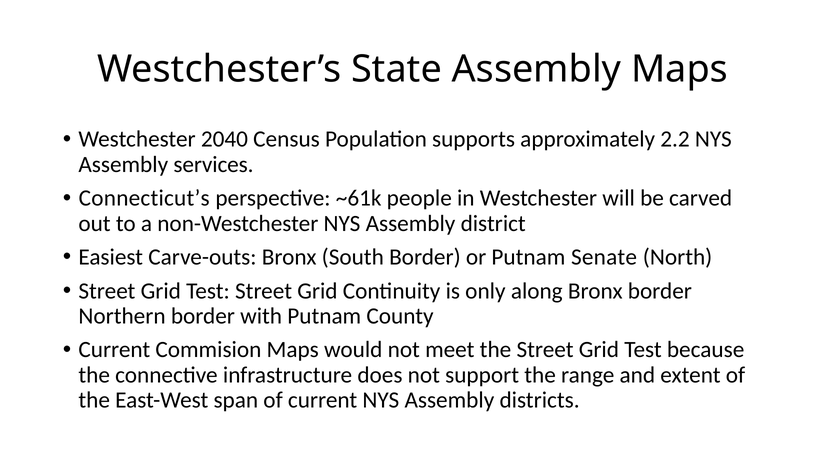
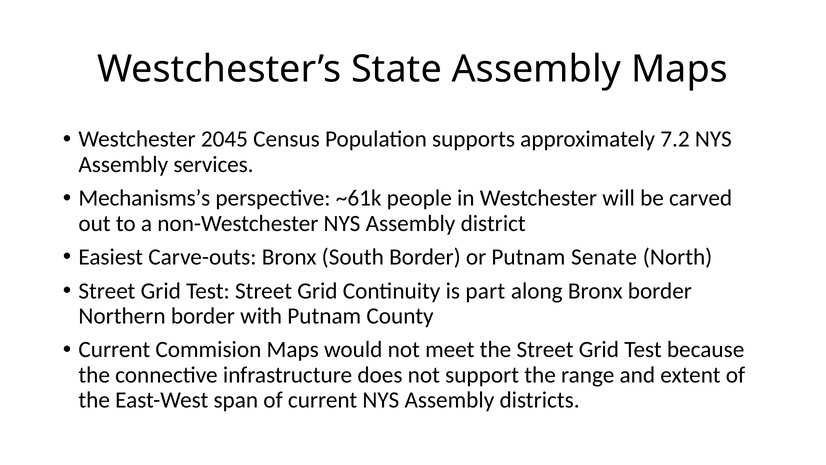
2040: 2040 -> 2045 (224, 139)
2.2: 2.2 -> 7.2 (675, 139)
Connecticut’s: Connecticut’s -> Mechanisms’s (144, 198)
only: only -> part (485, 291)
